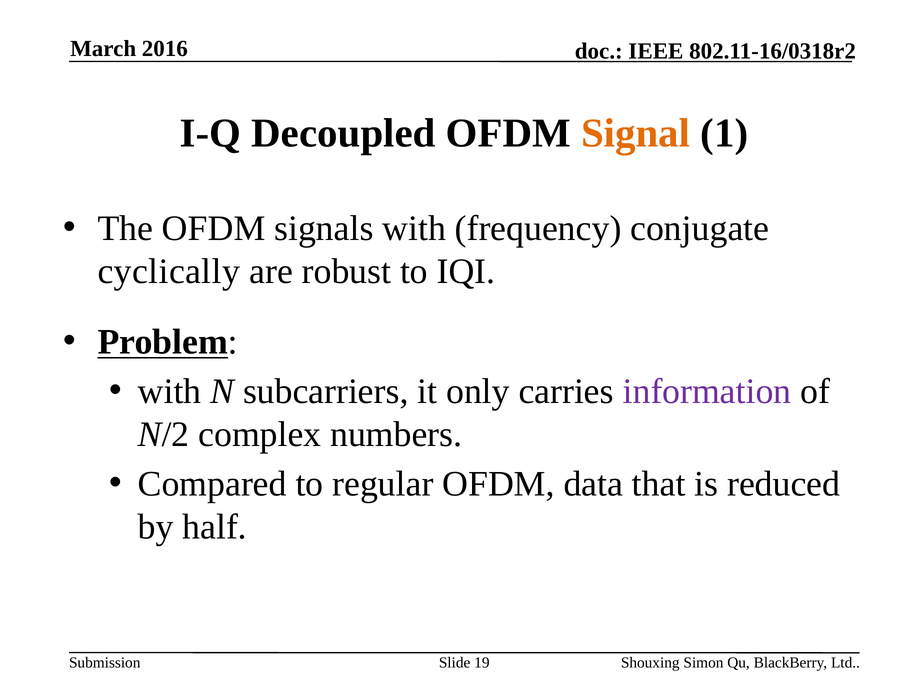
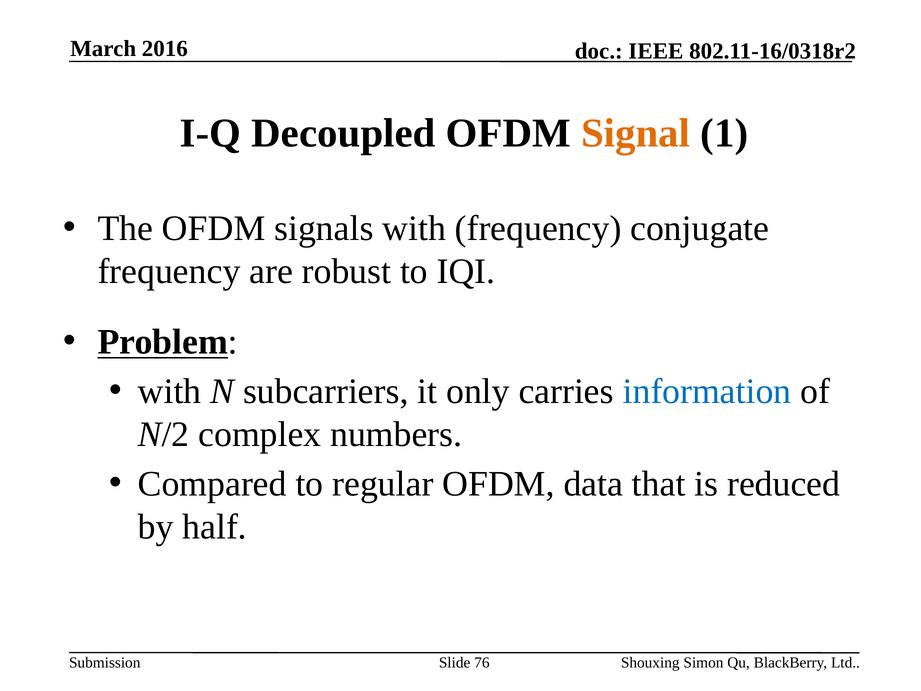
cyclically: cyclically -> frequency (169, 271)
information colour: purple -> blue (707, 391)
19: 19 -> 76 (482, 662)
